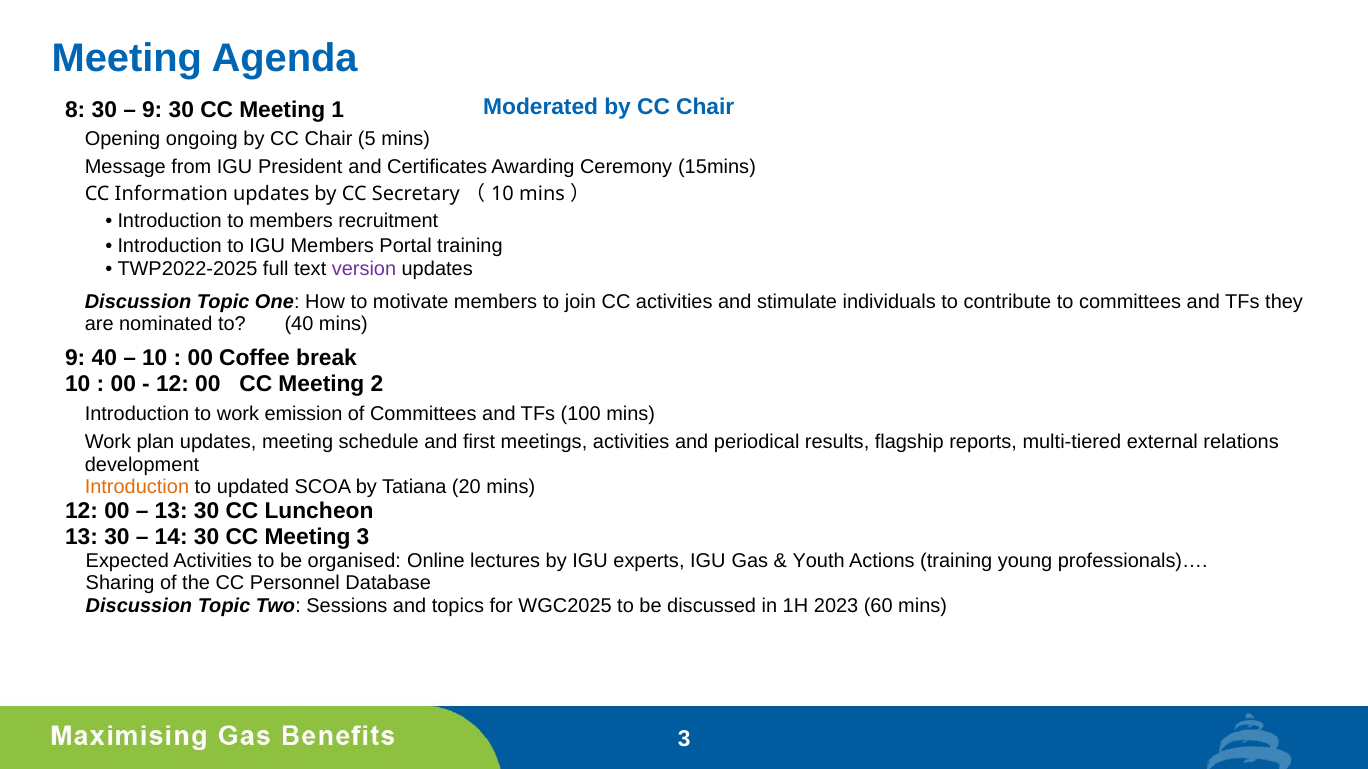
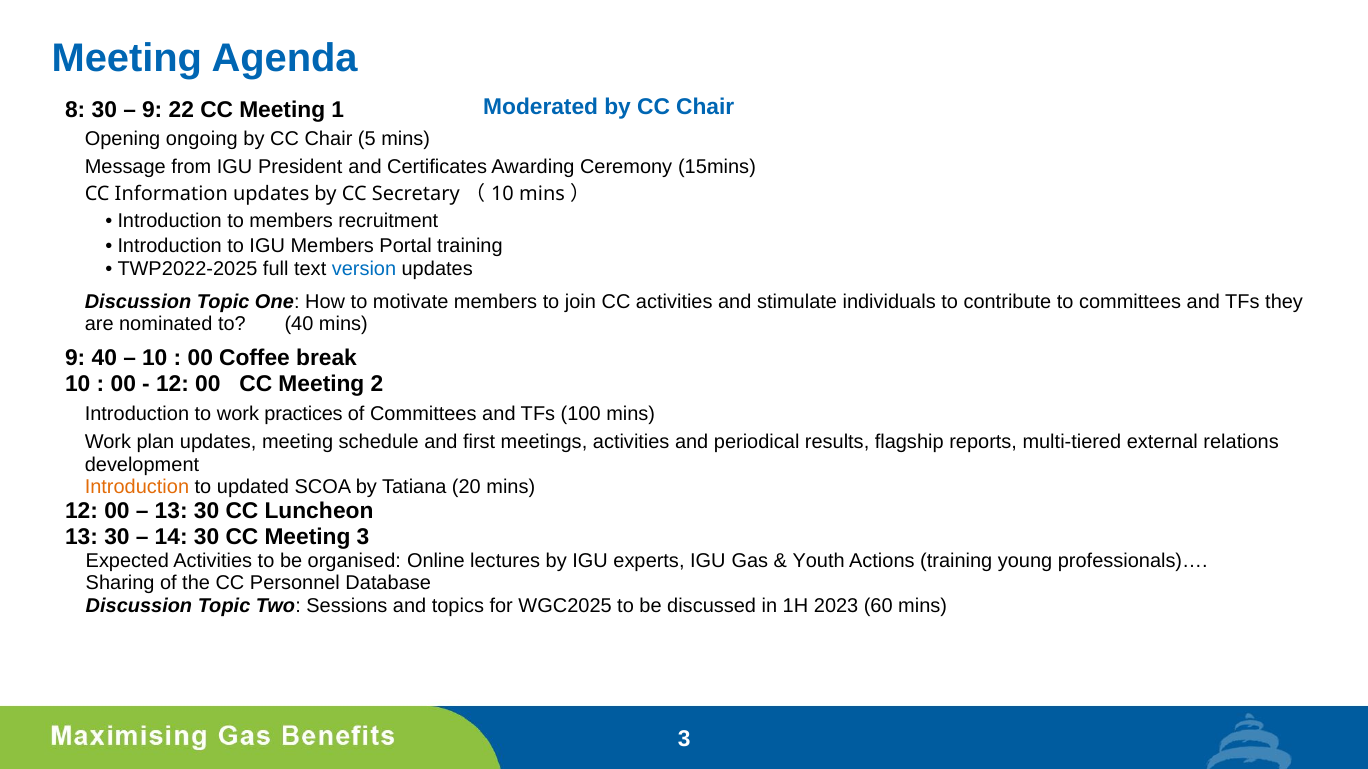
9 30: 30 -> 22 (181, 110)
version colour: purple -> blue (364, 269)
emission: emission -> practices (304, 414)
